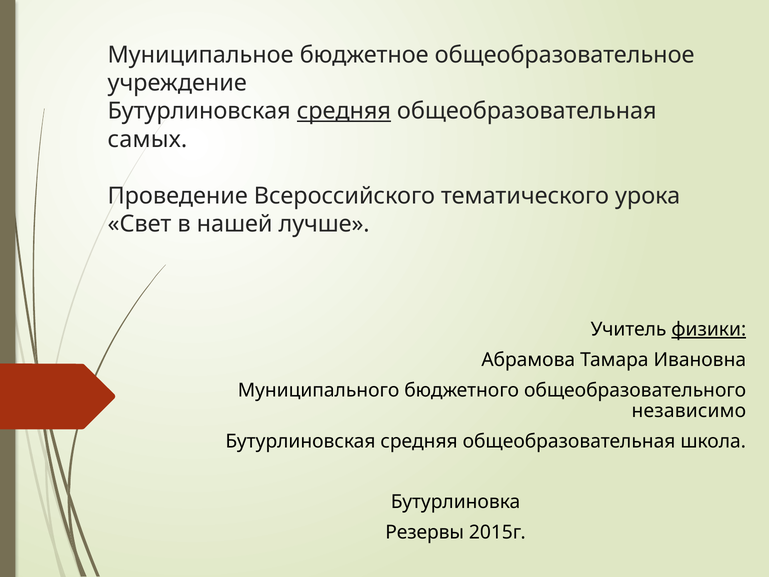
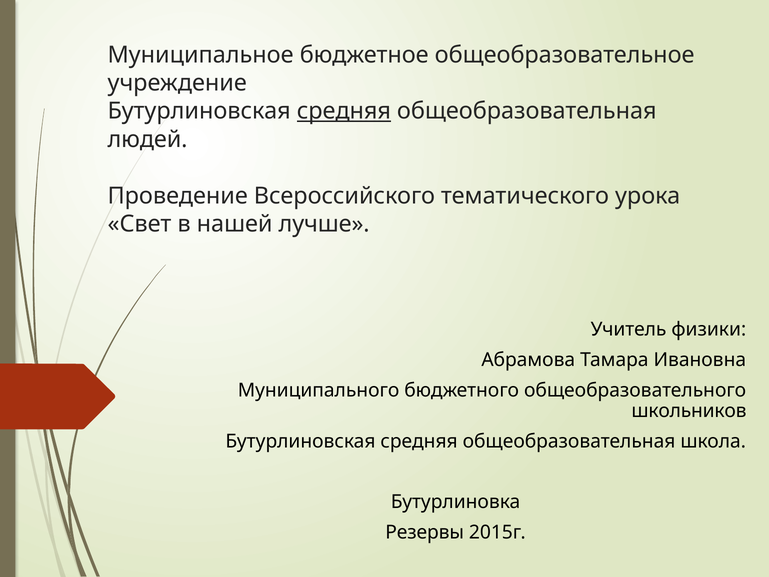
самых: самых -> людей (148, 139)
физики underline: present -> none (709, 329)
независимо: независимо -> школьников (689, 411)
